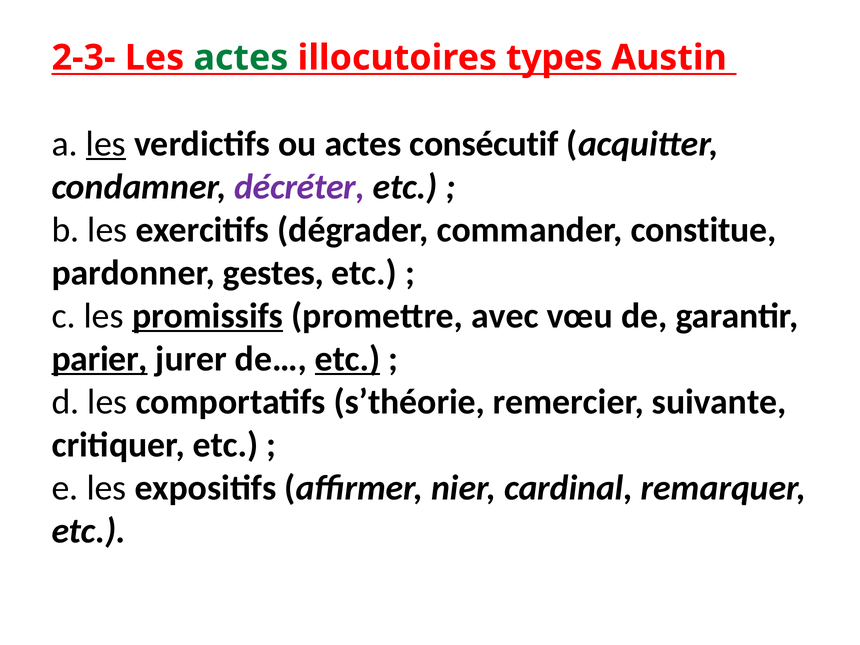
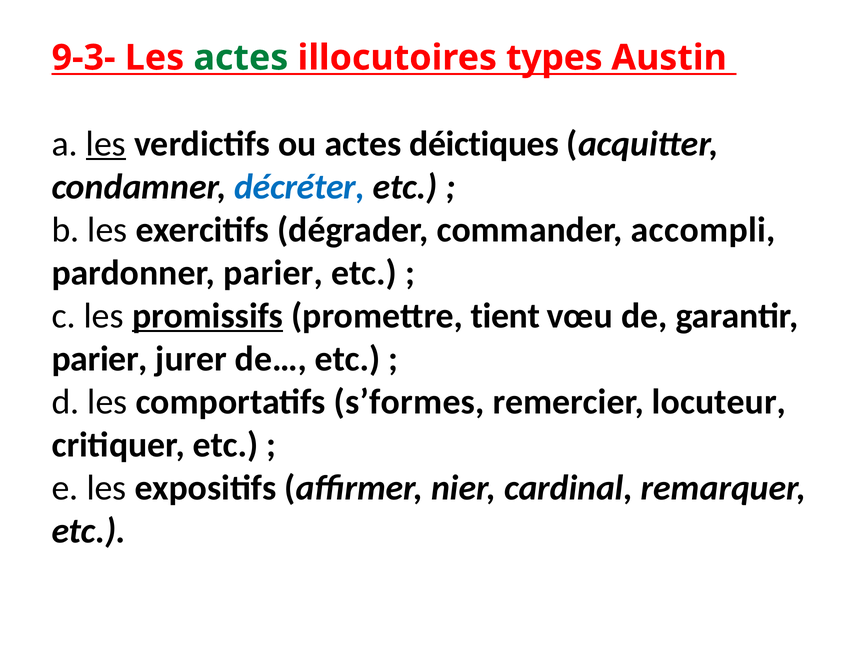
2-3-: 2-3- -> 9-3- (84, 58)
consécutif: consécutif -> déictiques (484, 144)
décréter colour: purple -> blue (300, 187)
constitue: constitue -> accompli (703, 230)
pardonner gestes: gestes -> parier (273, 273)
avec: avec -> tient (505, 316)
parier underline: present -> none (100, 359)
etc underline: present -> none (348, 359)
s’théorie: s’théorie -> s’formes (409, 402)
suivante: suivante -> locuteur (719, 402)
